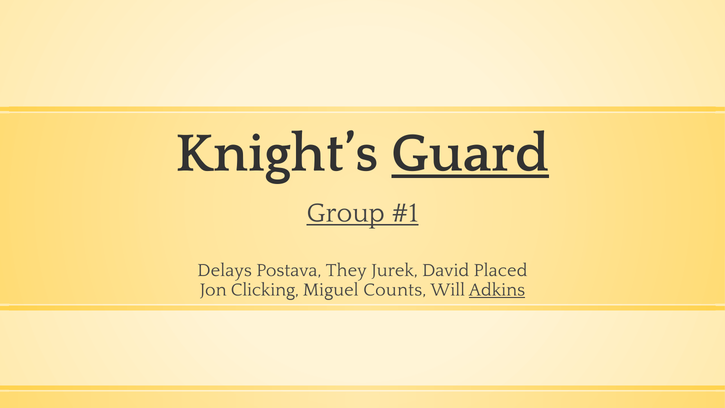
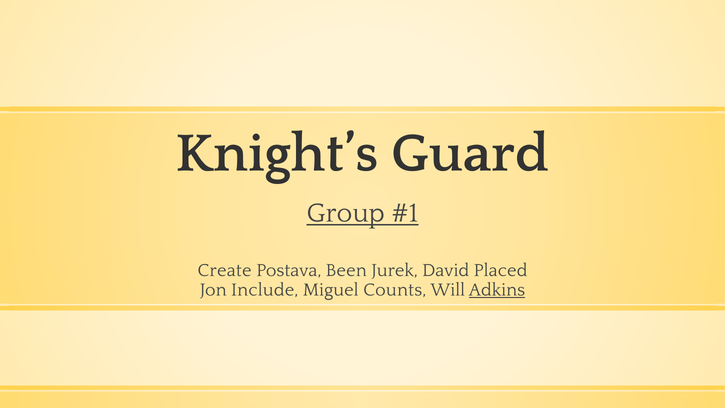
Guard underline: present -> none (470, 153)
Delays: Delays -> Create (225, 270)
They: They -> Been (346, 270)
Clicking: Clicking -> Include (265, 290)
